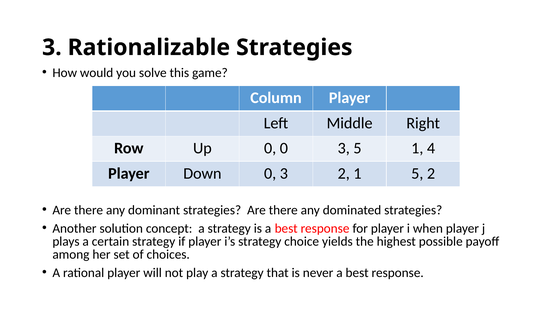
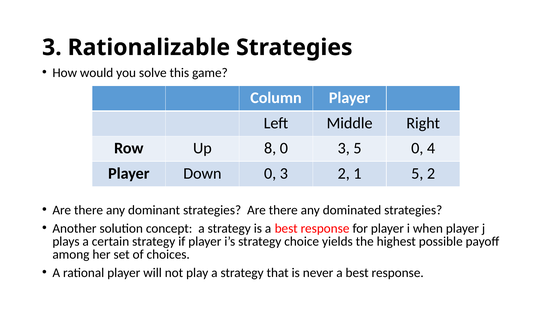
Up 0: 0 -> 8 (270, 148)
5 1: 1 -> 0 (417, 148)
